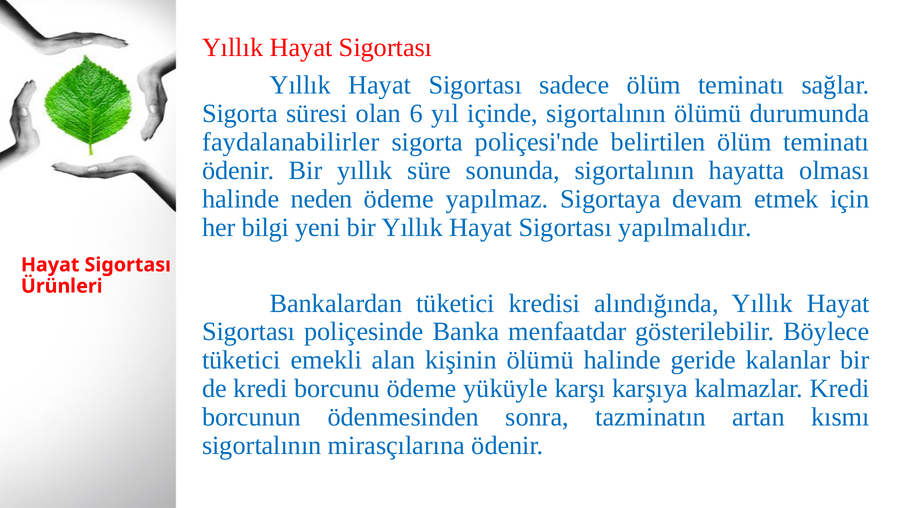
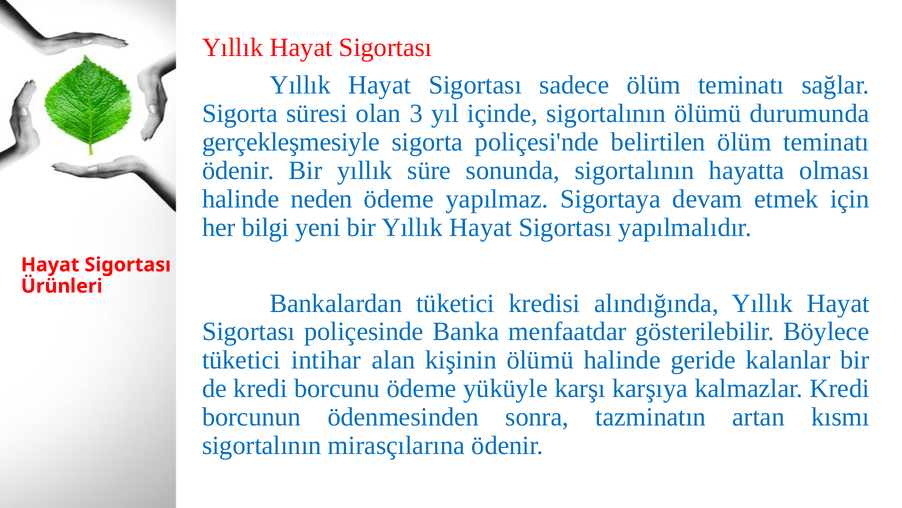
6: 6 -> 3 (416, 114)
faydalanabilirler: faydalanabilirler -> gerçekleşmesiyle (291, 142)
emekli: emekli -> intihar (326, 360)
